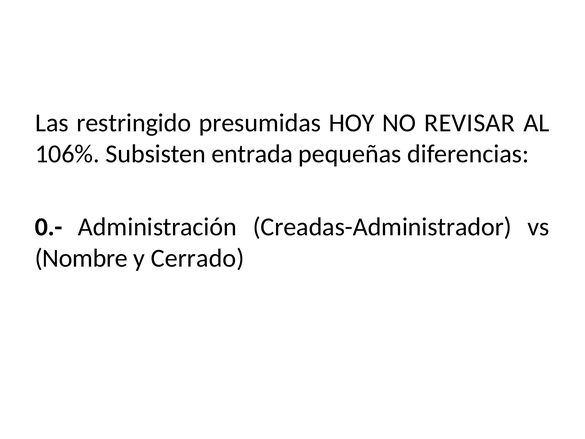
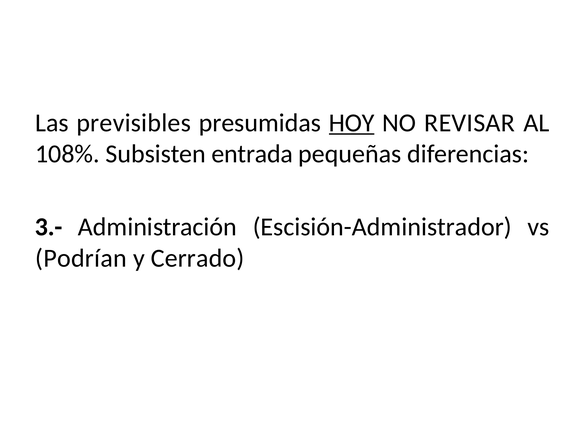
restringido: restringido -> previsibles (134, 123)
HOY underline: none -> present (352, 123)
106%: 106% -> 108% (67, 154)
0.-: 0.- -> 3.- (49, 227)
Creadas-Administrador: Creadas-Administrador -> Escisión-Administrador (382, 227)
Nombre: Nombre -> Podrían (81, 258)
